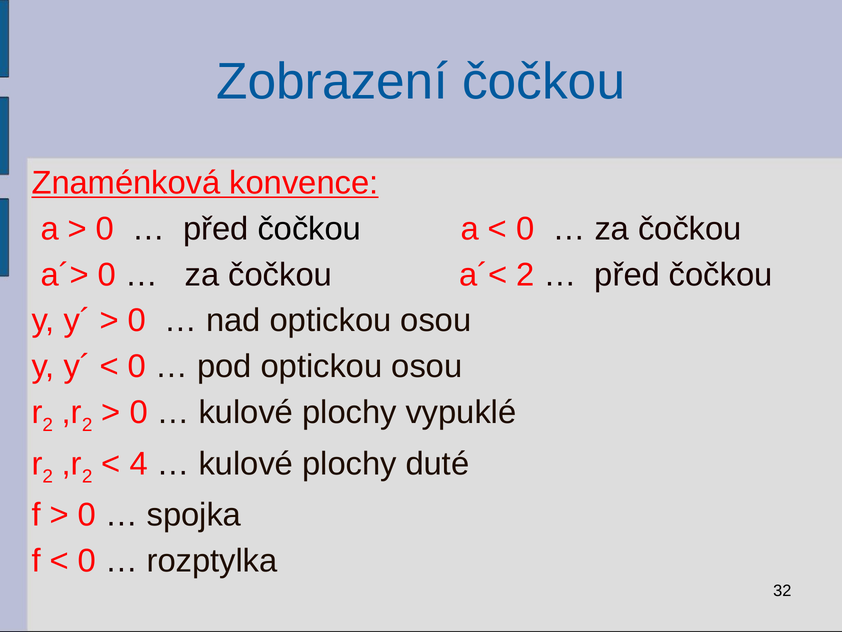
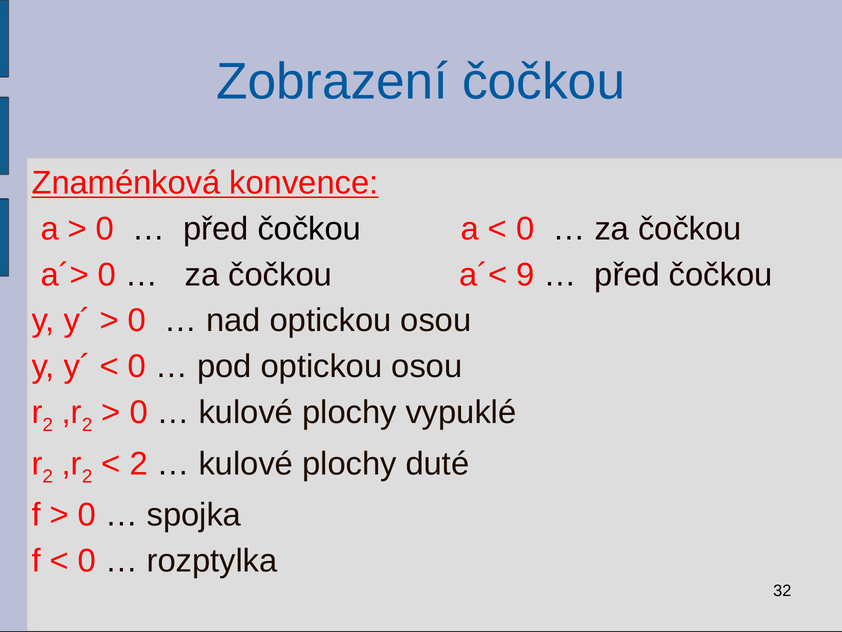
a´< 2: 2 -> 9 (525, 275)
4: 4 -> 2 (139, 463)
